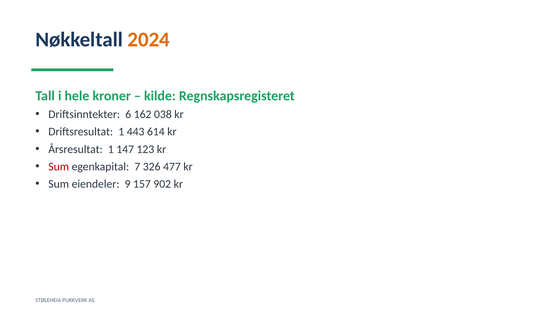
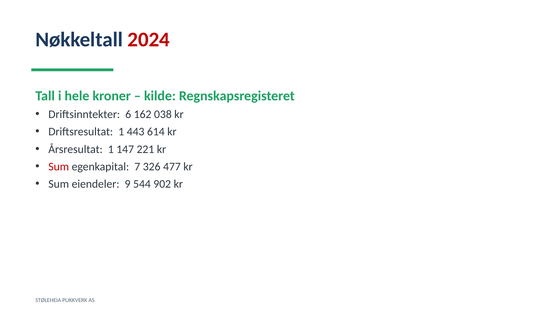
2024 colour: orange -> red (149, 40)
123: 123 -> 221 (145, 149)
157: 157 -> 544 (142, 184)
